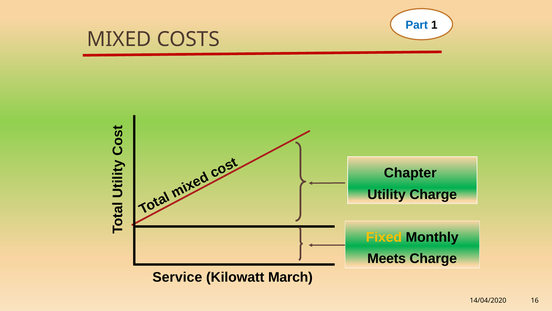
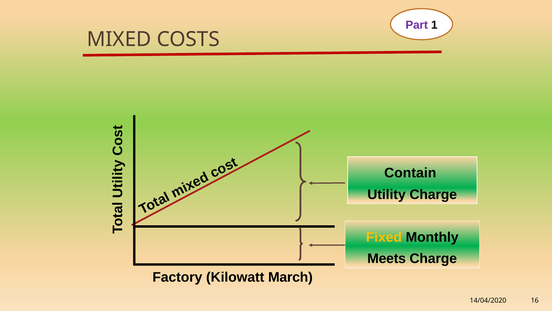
Part colour: blue -> purple (417, 25)
Chapter: Chapter -> Contain (410, 173)
Service: Service -> Factory (177, 277)
